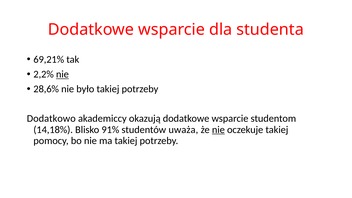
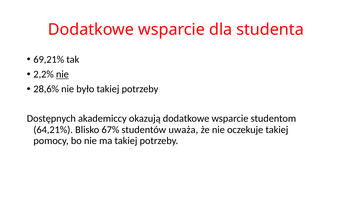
Dodatkowo: Dodatkowo -> Dostępnych (51, 119)
14,18%: 14,18% -> 64,21% (53, 130)
91%: 91% -> 67% (110, 130)
nie underline: present -> none (218, 130)
